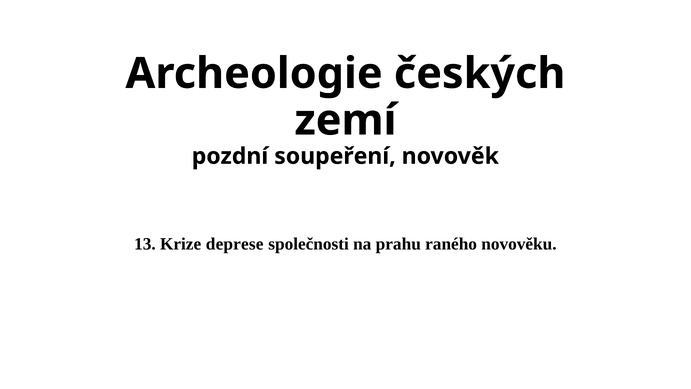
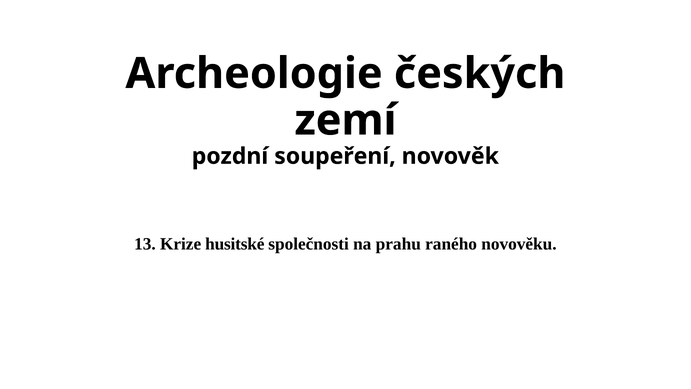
deprese: deprese -> husitské (235, 244)
